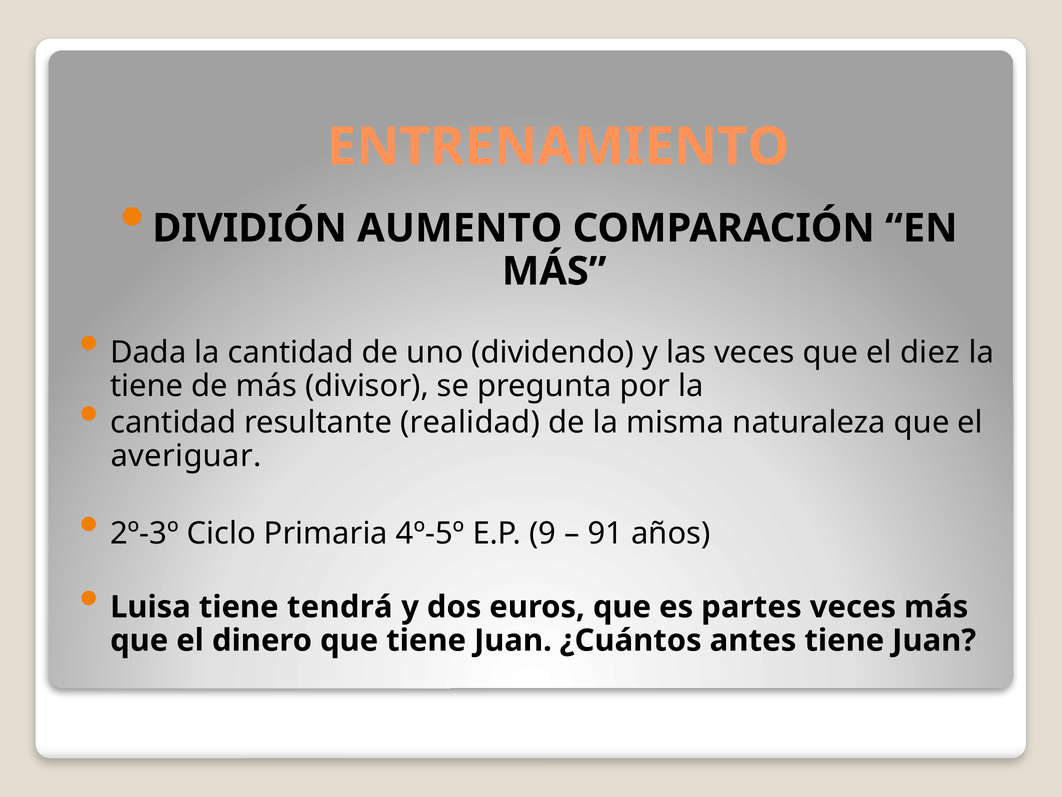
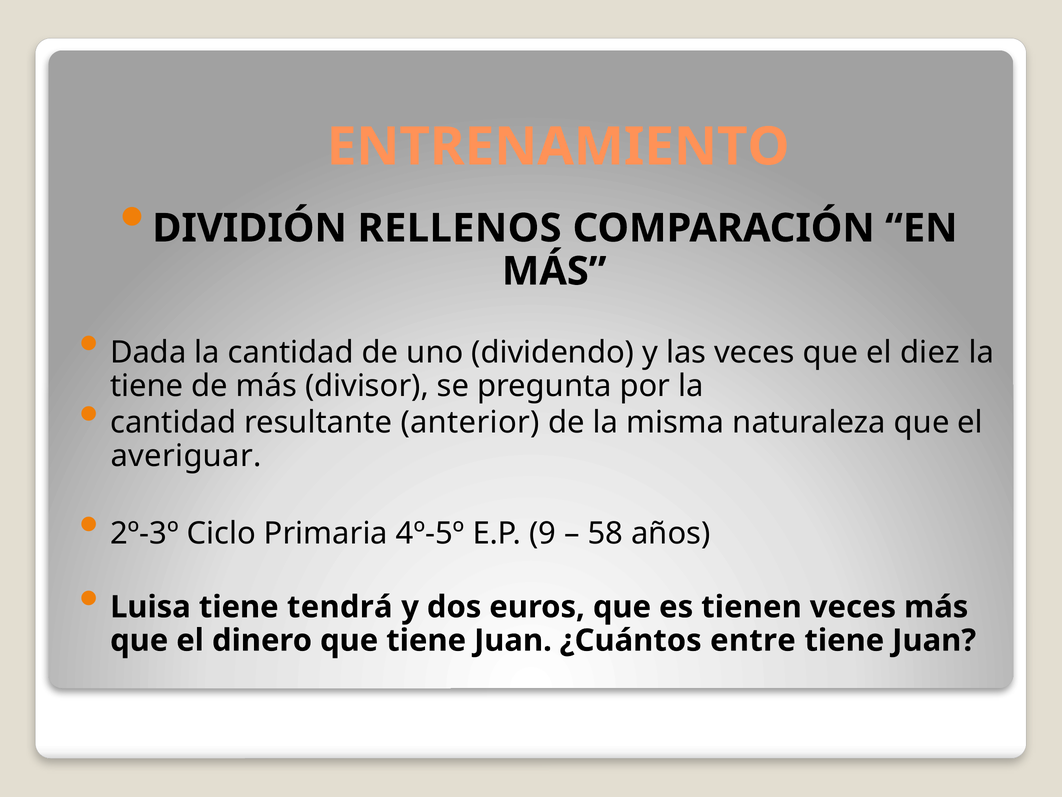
AUMENTO: AUMENTO -> RELLENOS (460, 228)
realidad: realidad -> anterior (470, 422)
91: 91 -> 58 (605, 533)
partes: partes -> tienen (751, 607)
antes: antes -> entre (753, 640)
